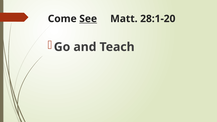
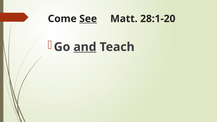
and underline: none -> present (85, 47)
